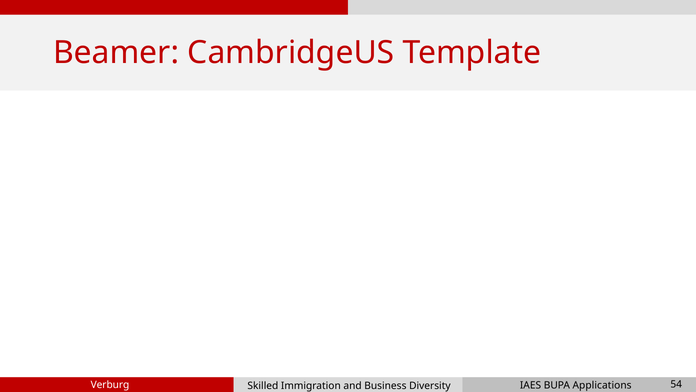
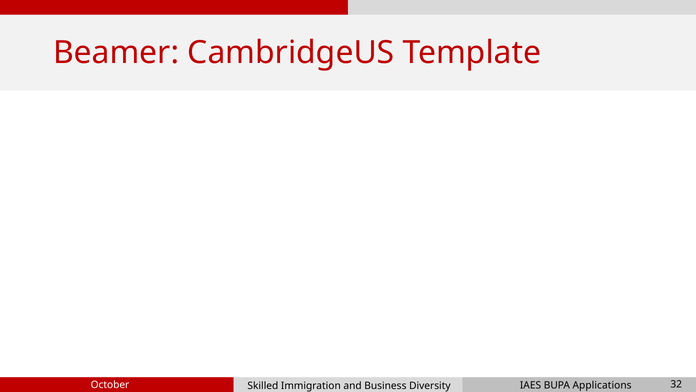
Verburg: Verburg -> October (110, 384)
54: 54 -> 32 (676, 384)
